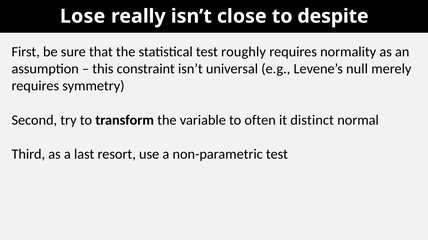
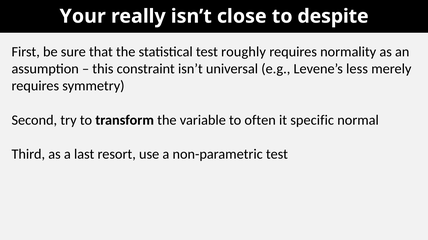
Lose: Lose -> Your (83, 16)
null: null -> less (357, 69)
distinct: distinct -> specific (312, 120)
